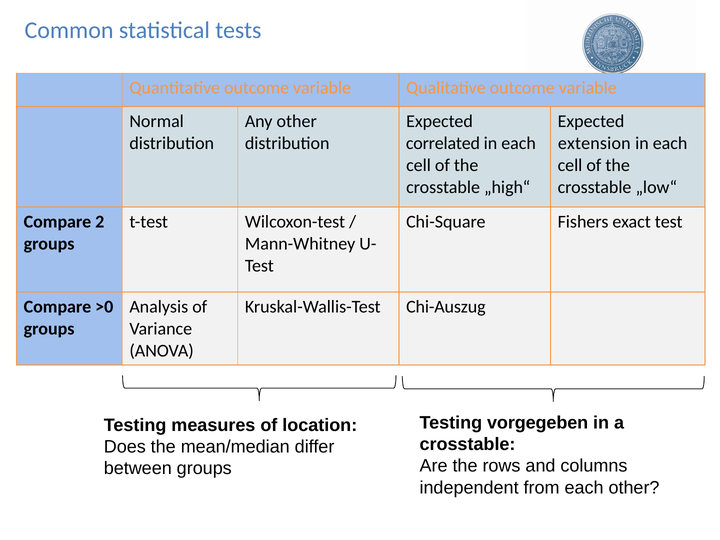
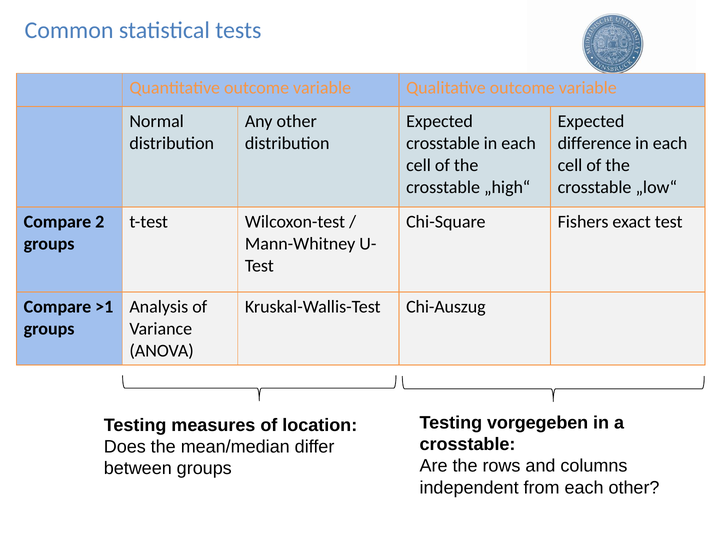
correlated: correlated -> crosstable (443, 143)
extension: extension -> difference (594, 143)
>0: >0 -> >1 (104, 307)
